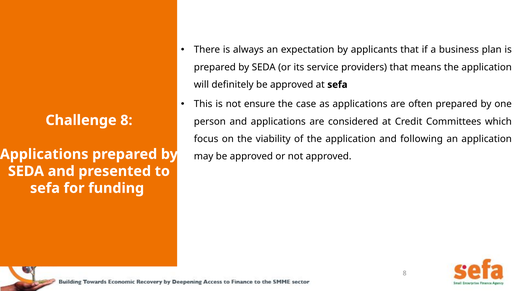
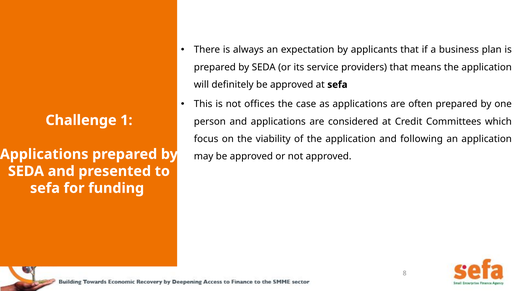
ensure: ensure -> offices (259, 104)
Challenge 8: 8 -> 1 (126, 120)
